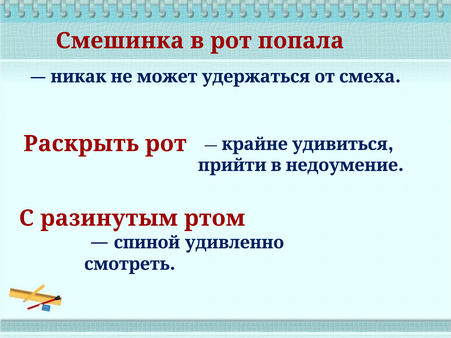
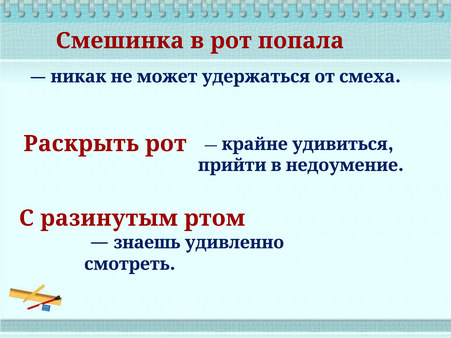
спиной: спиной -> знаешь (147, 243)
